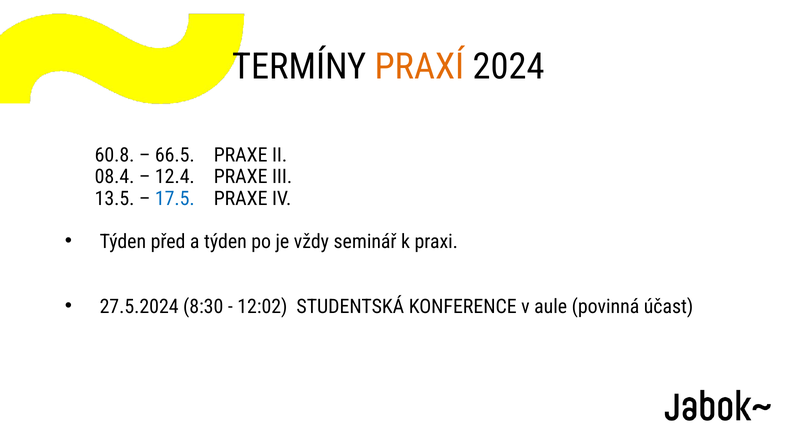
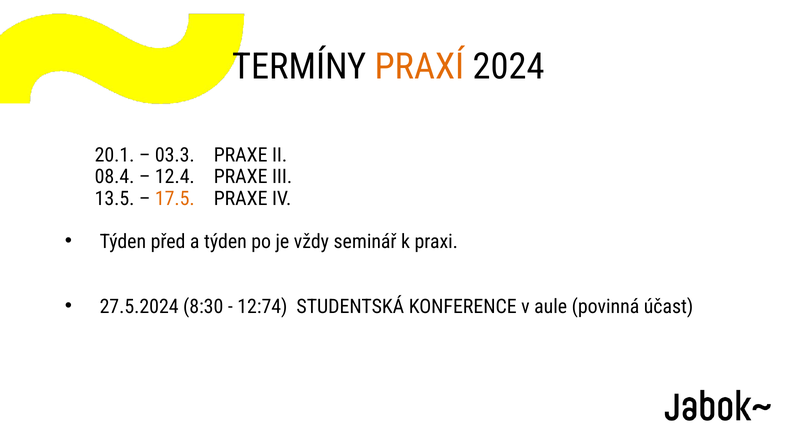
60.8: 60.8 -> 20.1 (115, 155)
66.5: 66.5 -> 03.3 (175, 155)
17.5 colour: blue -> orange (175, 198)
12:02: 12:02 -> 12:74 (262, 306)
